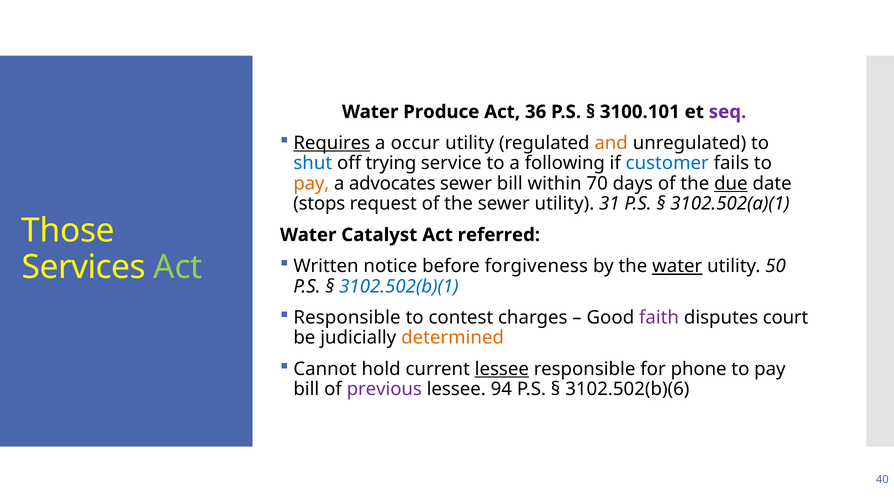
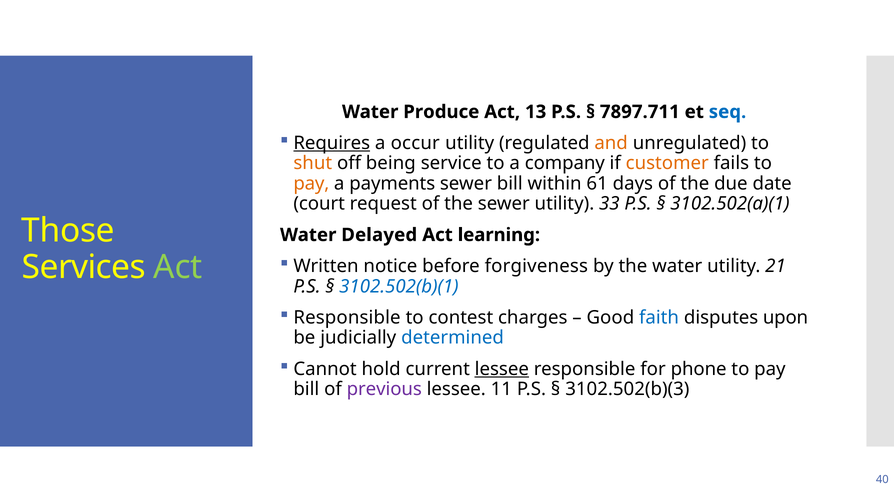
36: 36 -> 13 (536, 112)
3100.101: 3100.101 -> 7897.711 (640, 112)
seq colour: purple -> blue (728, 112)
shut colour: blue -> orange (313, 163)
trying: trying -> being (391, 163)
following: following -> company (565, 163)
customer colour: blue -> orange (667, 163)
advocates: advocates -> payments (392, 183)
70: 70 -> 61 (597, 183)
due underline: present -> none (731, 183)
stops: stops -> court (319, 204)
31: 31 -> 33 (609, 204)
Catalyst: Catalyst -> Delayed (379, 235)
referred: referred -> learning (499, 235)
water underline: present -> none (677, 266)
50: 50 -> 21 (776, 266)
faith colour: purple -> blue (659, 318)
court: court -> upon (786, 318)
determined colour: orange -> blue (453, 338)
94: 94 -> 11 (501, 389)
3102.502(b)(6: 3102.502(b)(6 -> 3102.502(b)(3 (627, 389)
